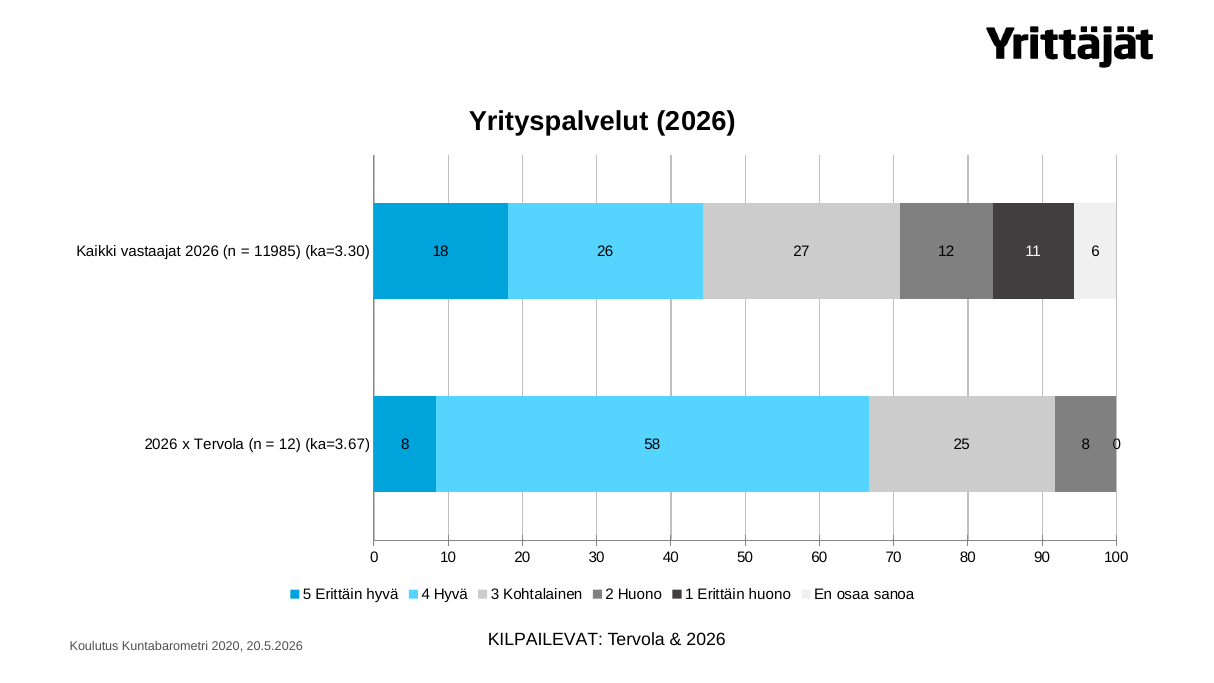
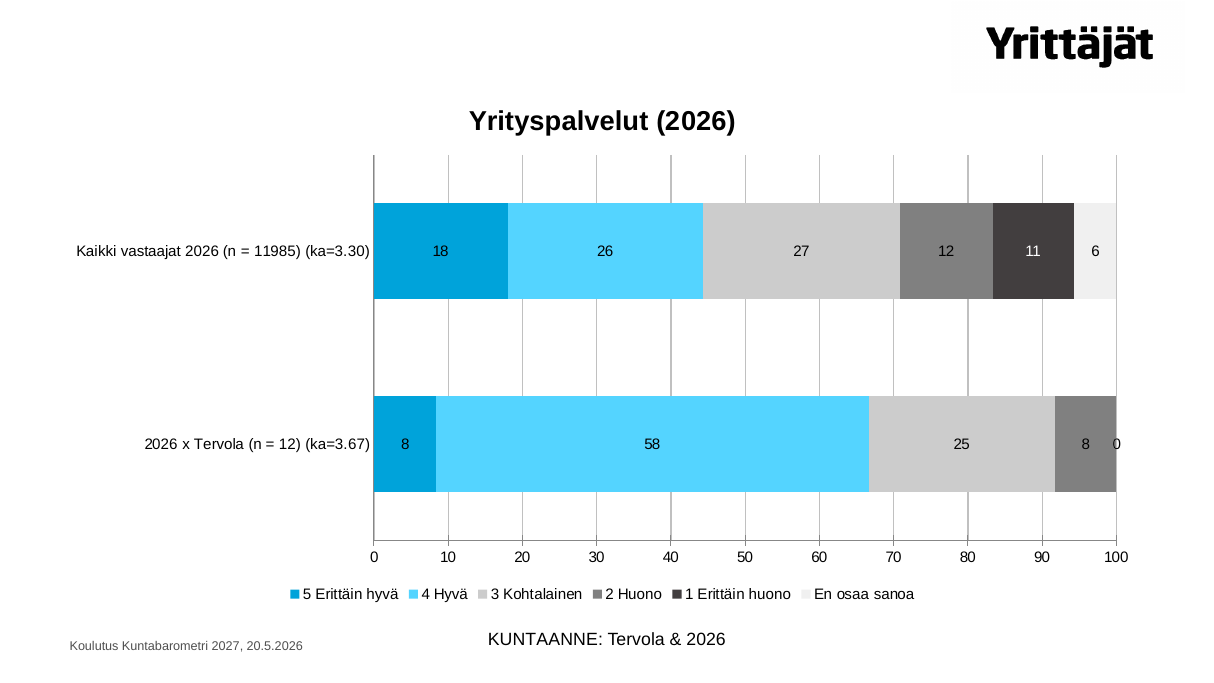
KILPAILEVAT: KILPAILEVAT -> KUNTAANNE (545, 640)
2020: 2020 -> 2027 (227, 646)
